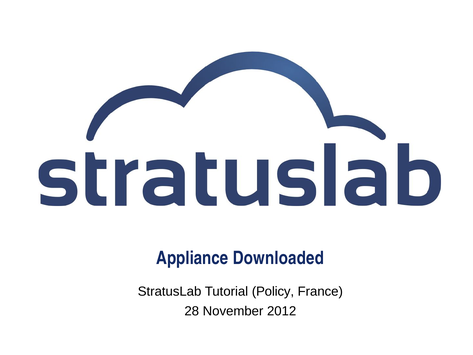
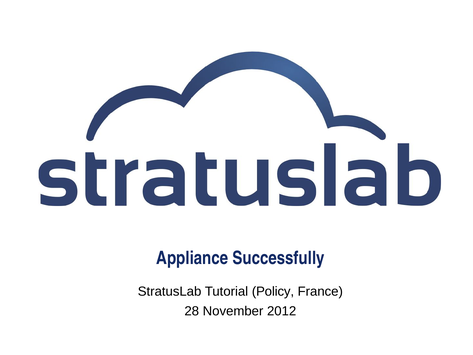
Downloaded: Downloaded -> Successfully (279, 258)
